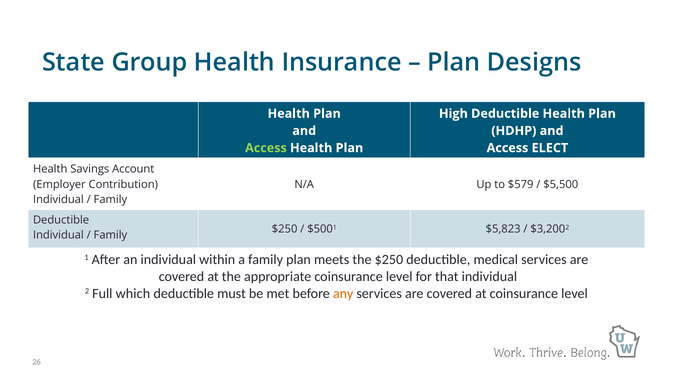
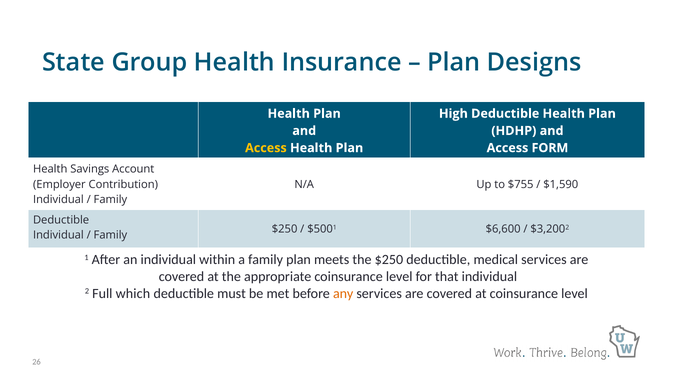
Access colour: light green -> yellow (266, 148)
ELECT: ELECT -> FORM (550, 148)
$579: $579 -> $755 (521, 184)
$5,500: $5,500 -> $1,590 (561, 184)
$5,823: $5,823 -> $6,600 (503, 229)
